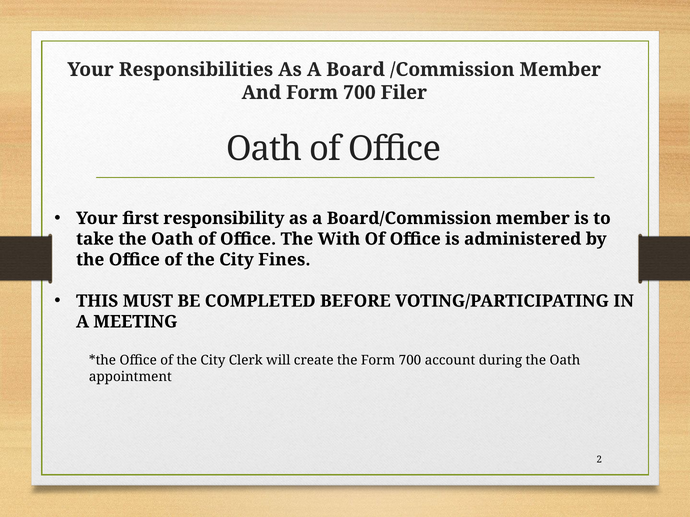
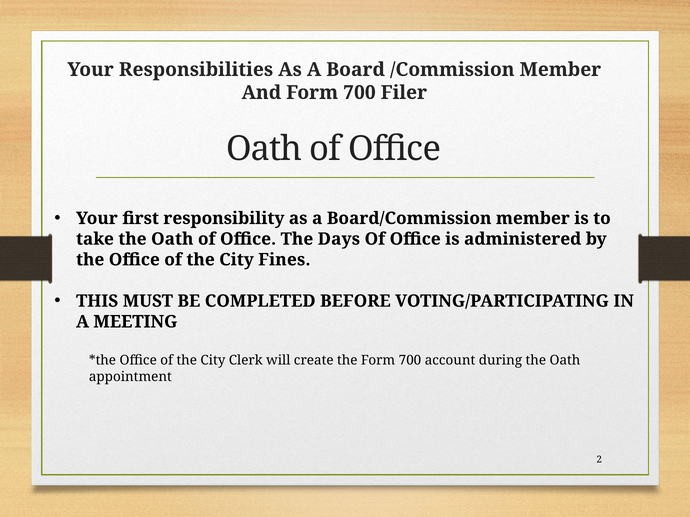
With: With -> Days (339, 239)
